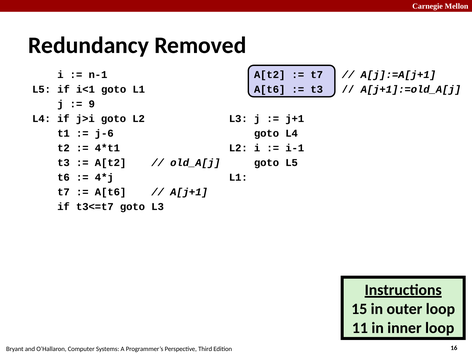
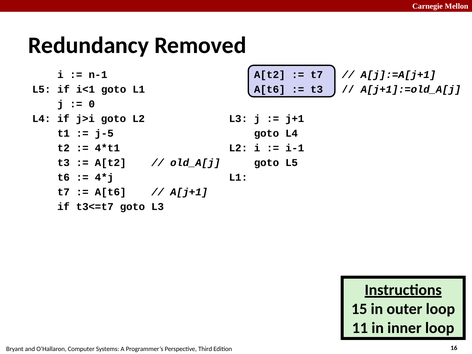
9: 9 -> 0 (92, 104)
j-6: j-6 -> j-5 (104, 133)
